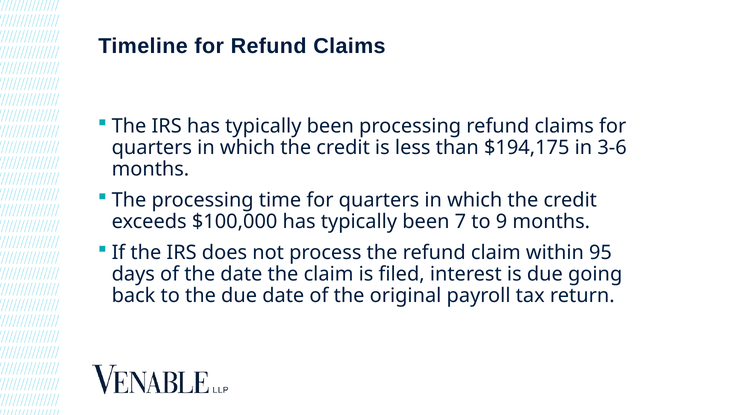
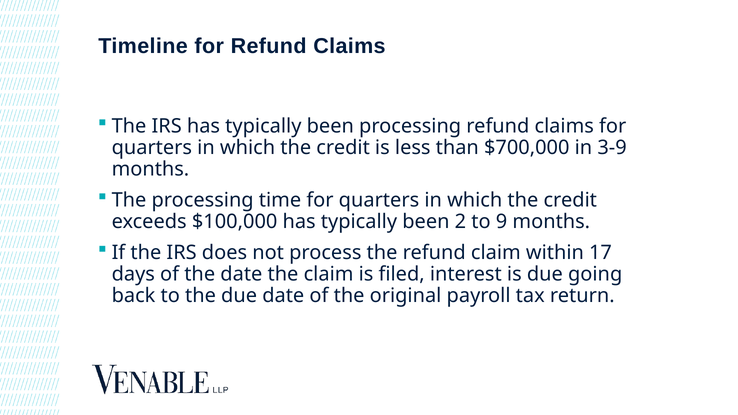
$194,175: $194,175 -> $700,000 (527, 148)
3-6: 3-6 -> 3-9 (612, 148)
7: 7 -> 2 (460, 222)
95: 95 -> 17 (600, 253)
